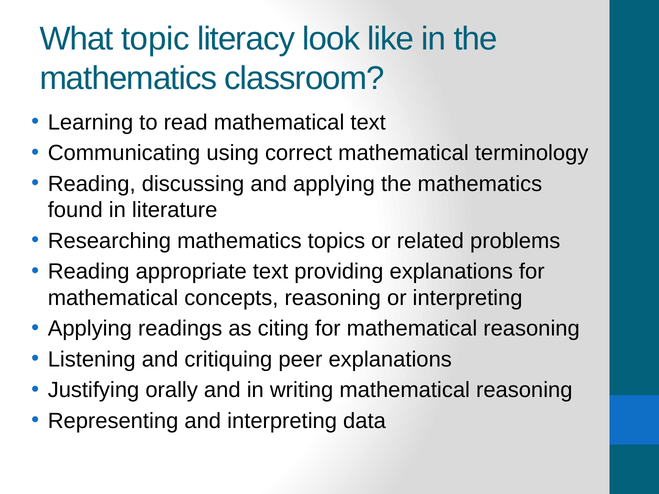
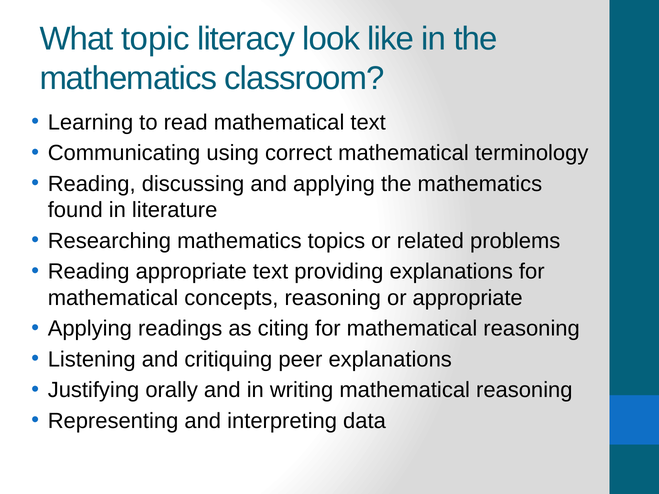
or interpreting: interpreting -> appropriate (468, 298)
